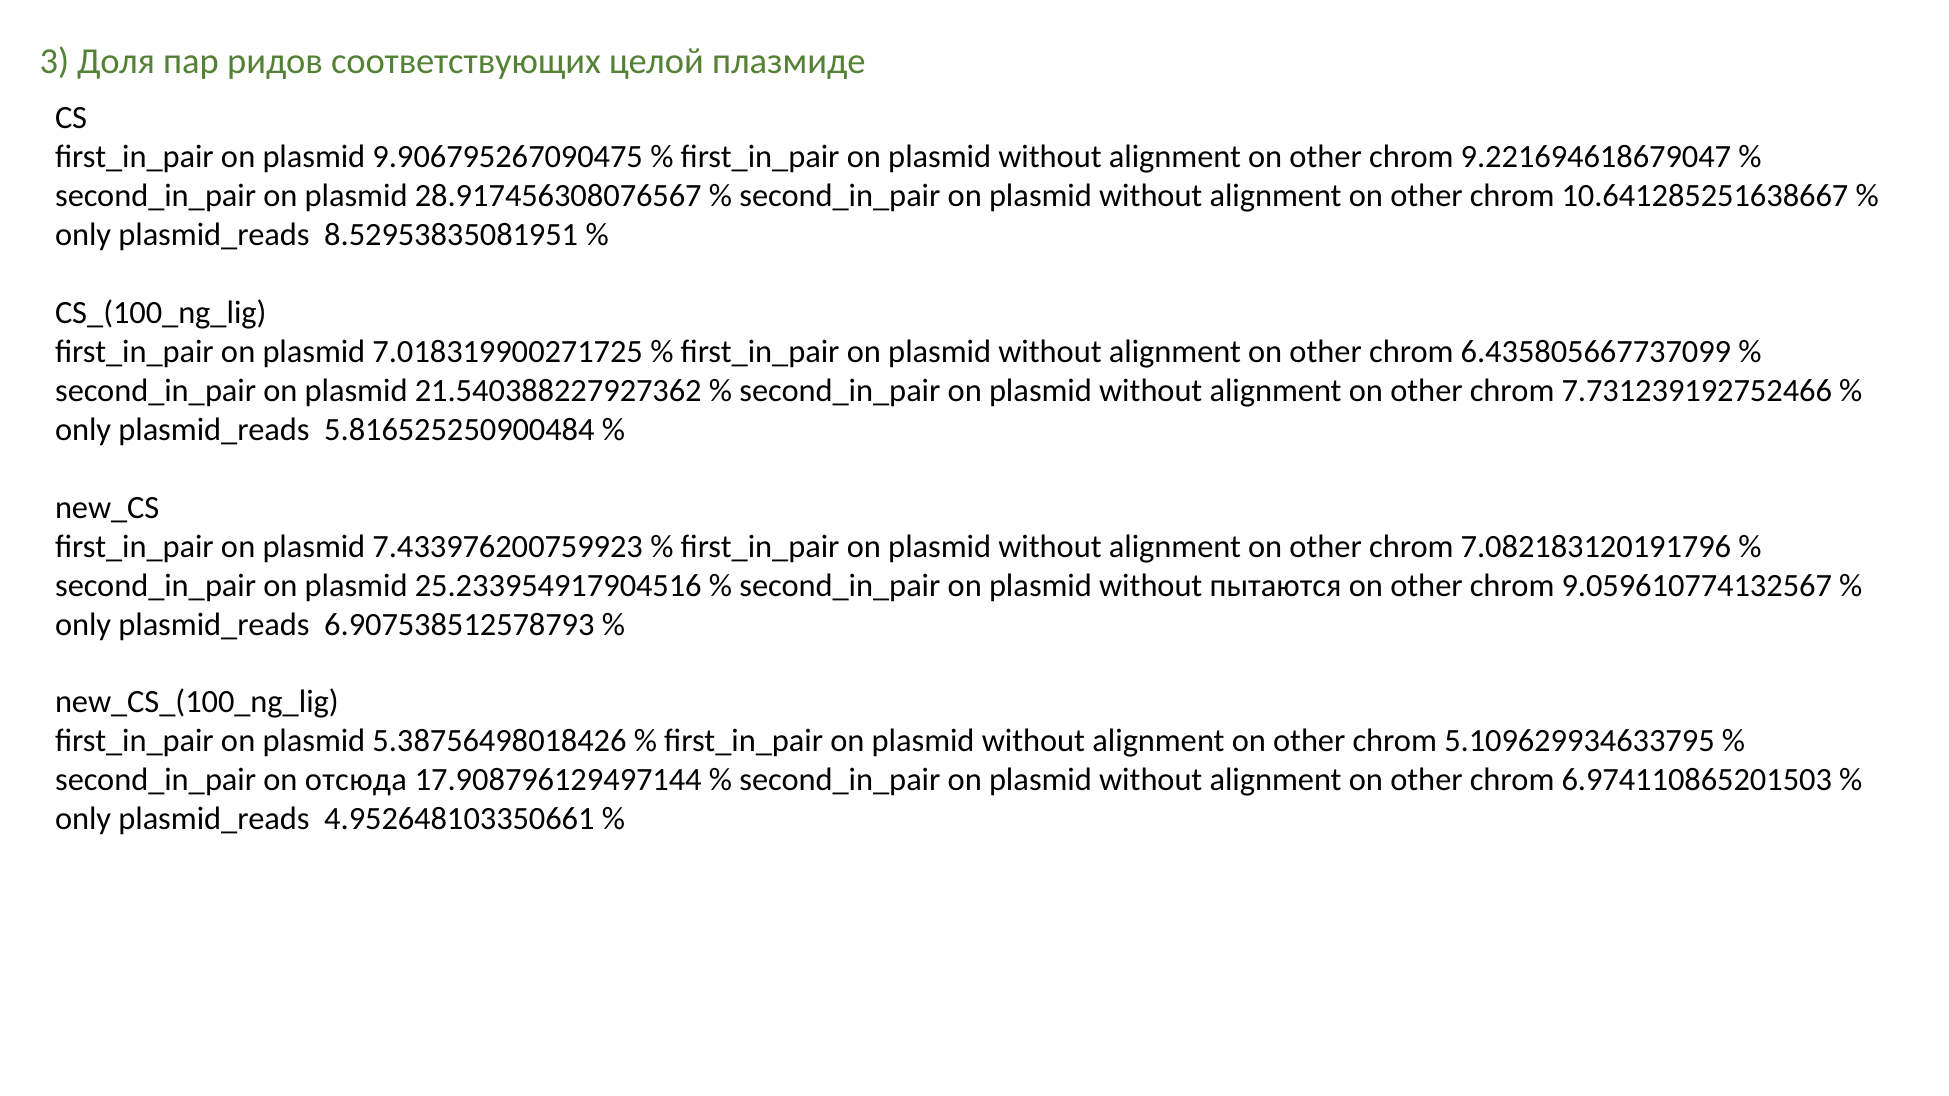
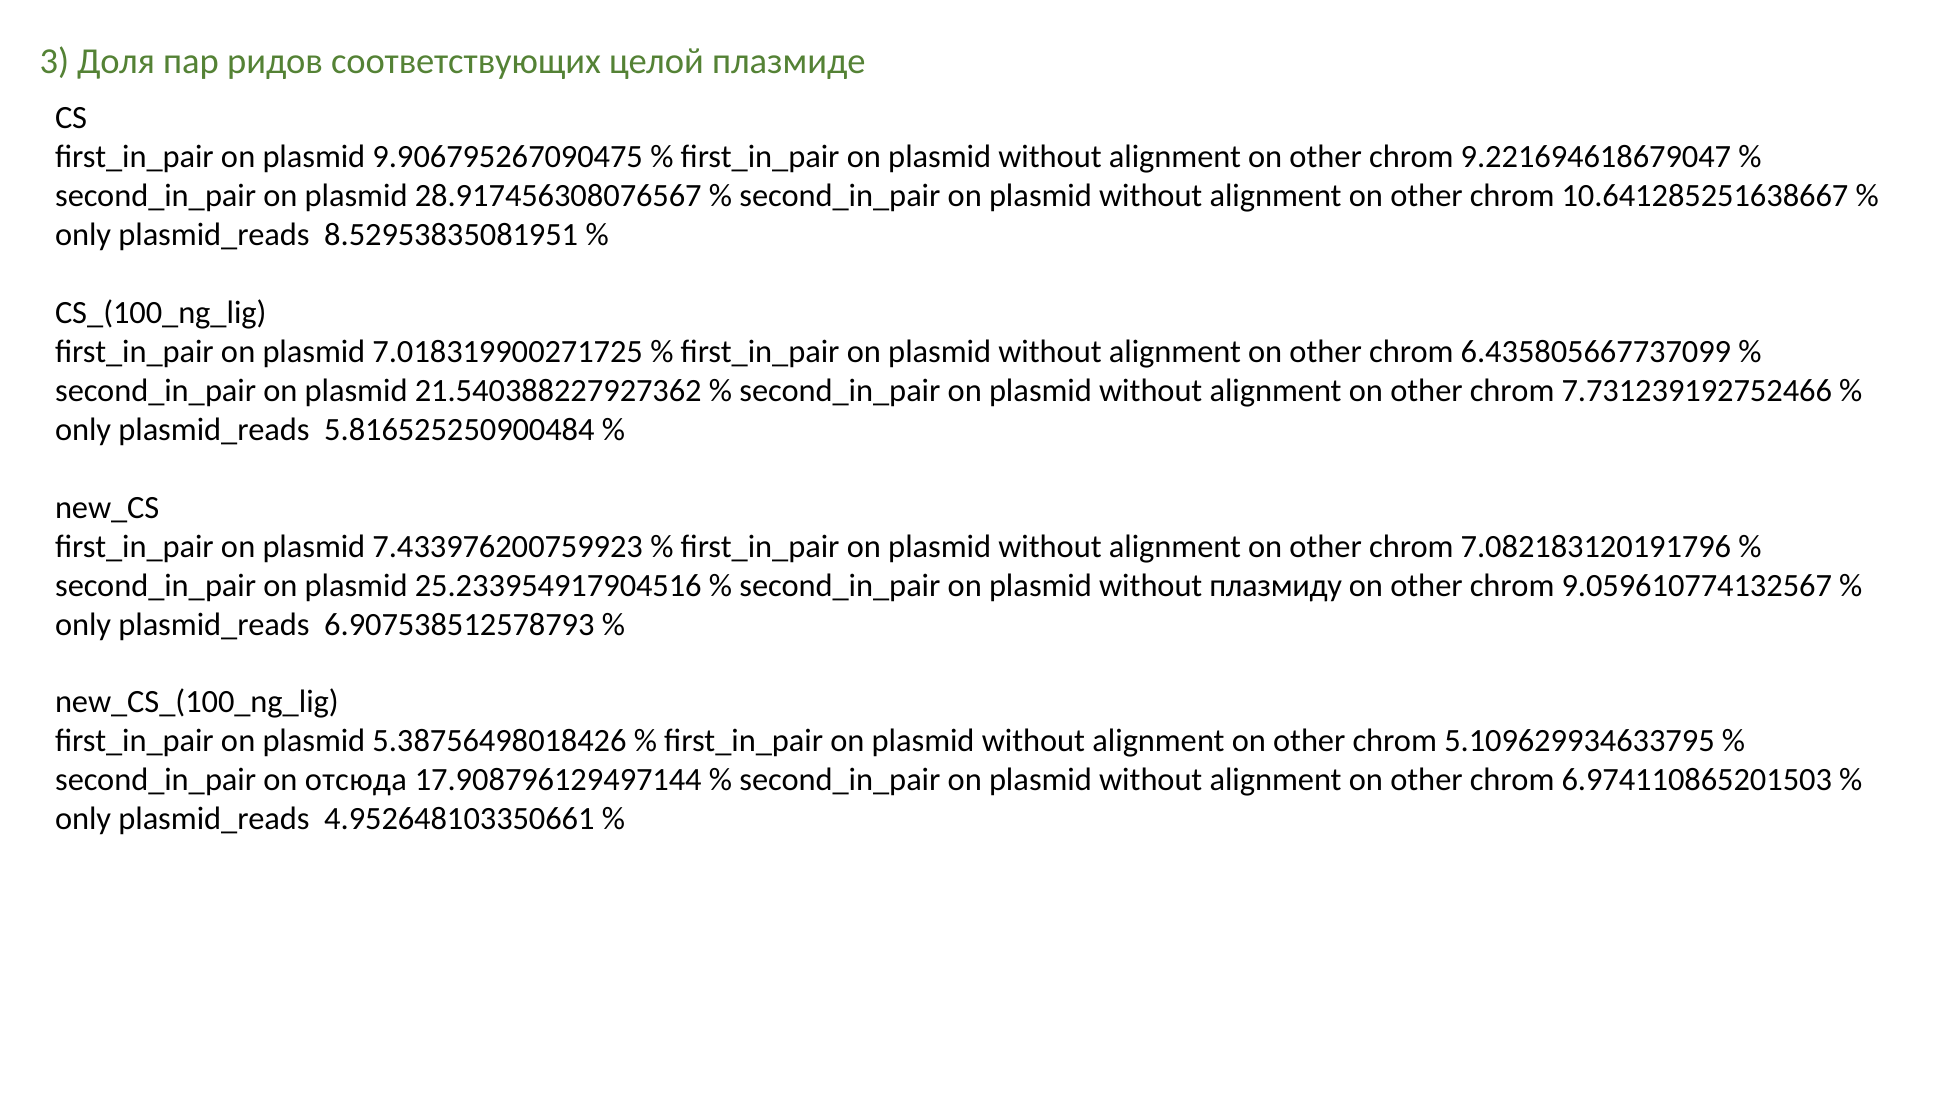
пытаются: пытаются -> плазмиду (1276, 586)
